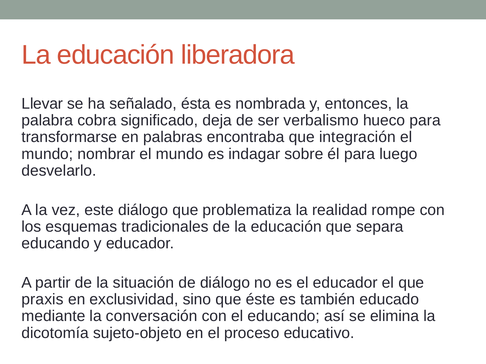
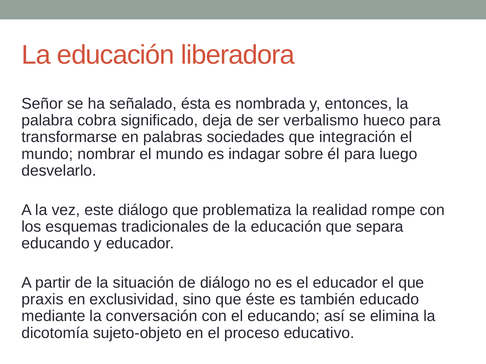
Llevar: Llevar -> Señor (42, 104)
encontraba: encontraba -> sociedades (246, 137)
